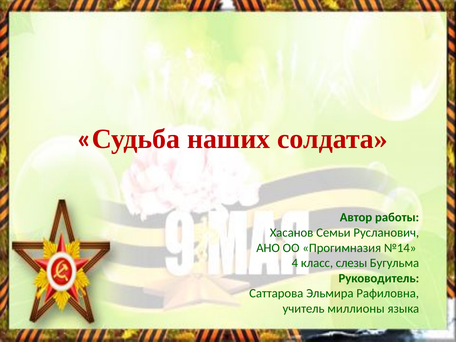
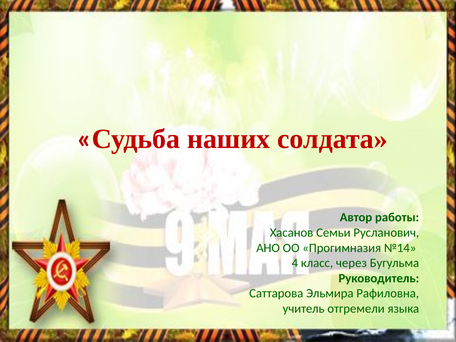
слезы: слезы -> через (351, 263)
миллионы: миллионы -> отгремели (356, 309)
